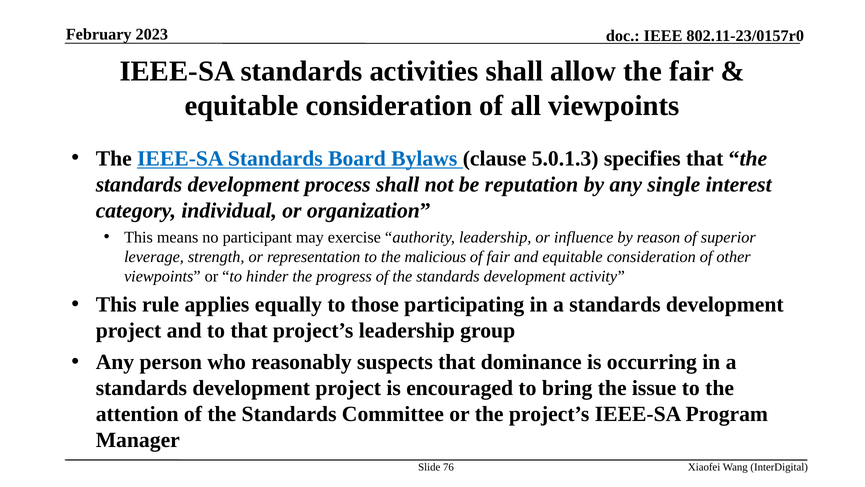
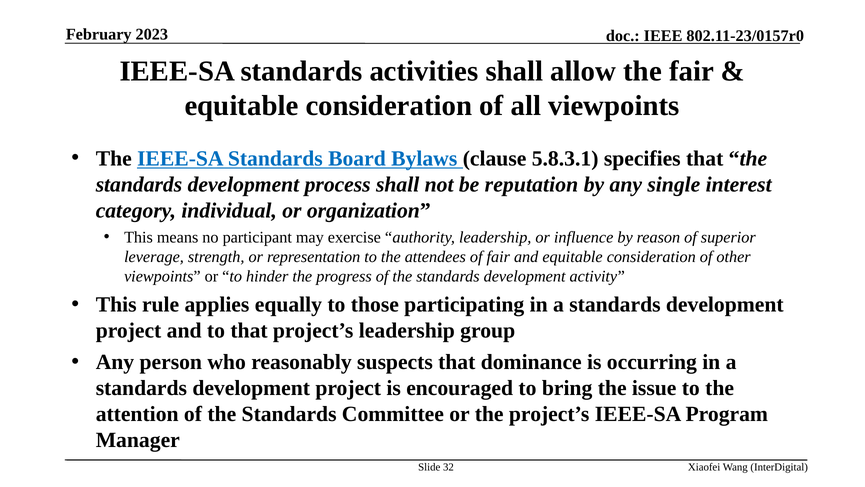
5.0.1.3: 5.0.1.3 -> 5.8.3.1 (565, 158)
malicious: malicious -> attendees (435, 256)
76: 76 -> 32 (448, 467)
